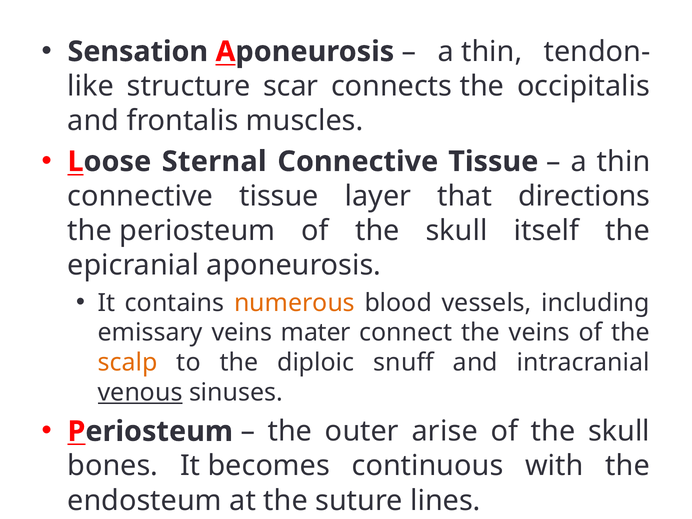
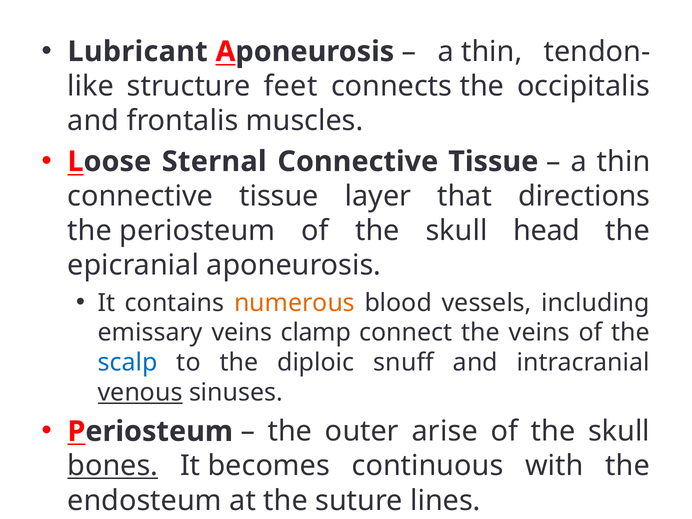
Sensation: Sensation -> Lubricant (138, 52)
scar: scar -> feet (291, 86)
itself: itself -> head (547, 231)
mater: mater -> clamp (316, 333)
scalp colour: orange -> blue (128, 363)
bones underline: none -> present (113, 466)
